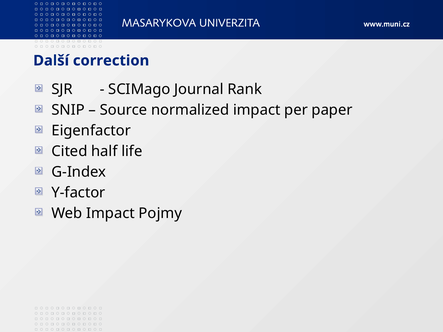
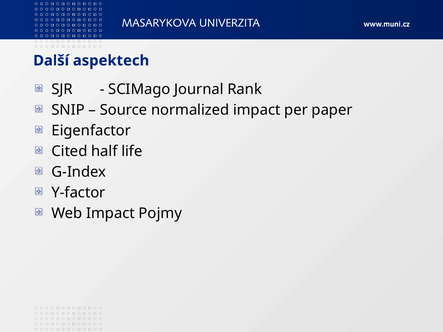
correction: correction -> aspektech (111, 61)
